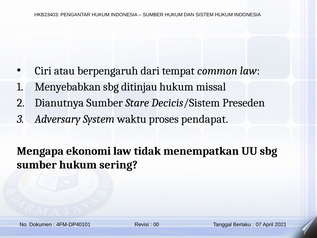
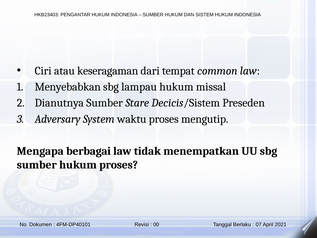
berpengaruh: berpengaruh -> keseragaman (108, 71)
ditinjau: ditinjau -> lampau (139, 87)
pendapat: pendapat -> mengutip (205, 119)
ekonomi: ekonomi -> berbagai (89, 151)
hukum sering: sering -> proses (119, 165)
